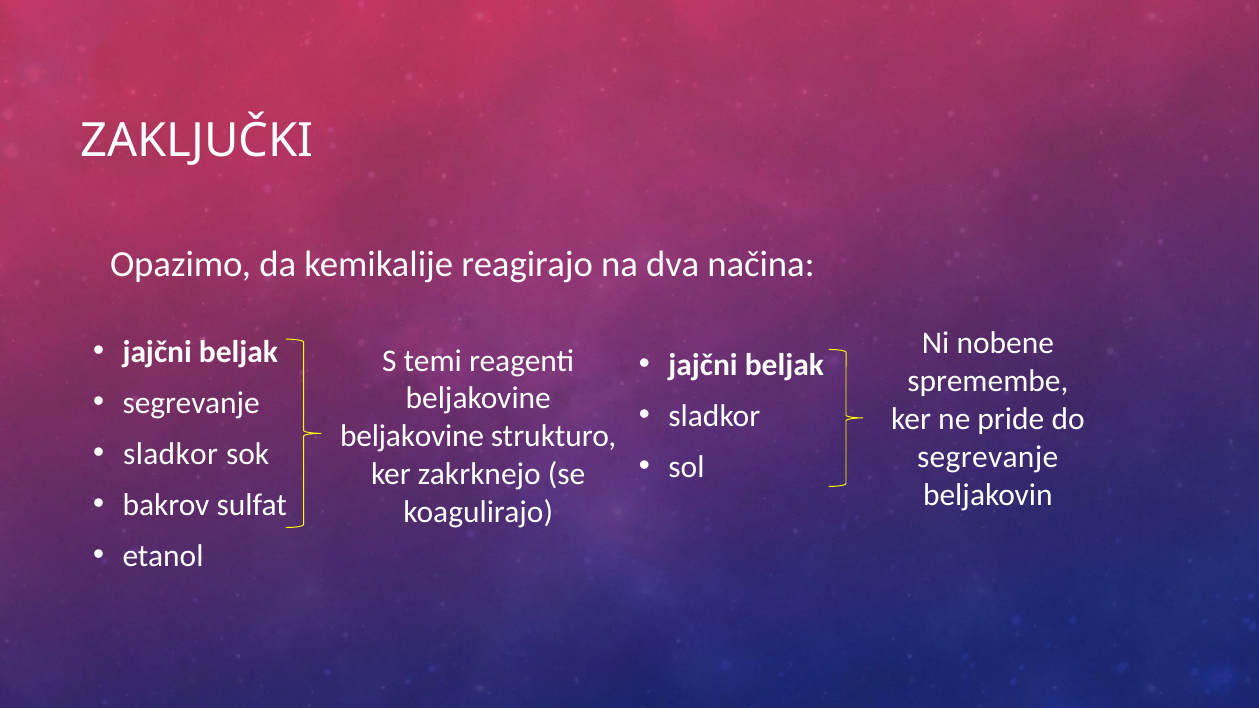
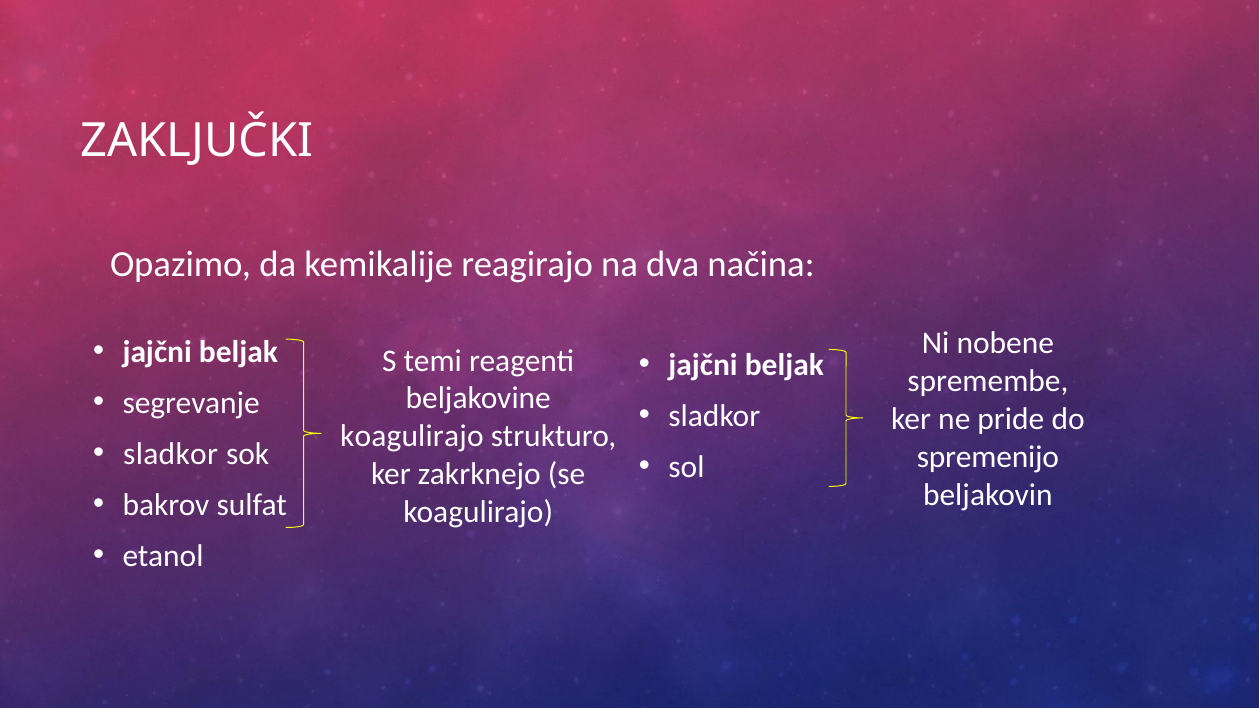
beljakovine: beljakovine -> koagulirajo (412, 436)
segrevanje: segrevanje -> spremenijo (988, 457)
